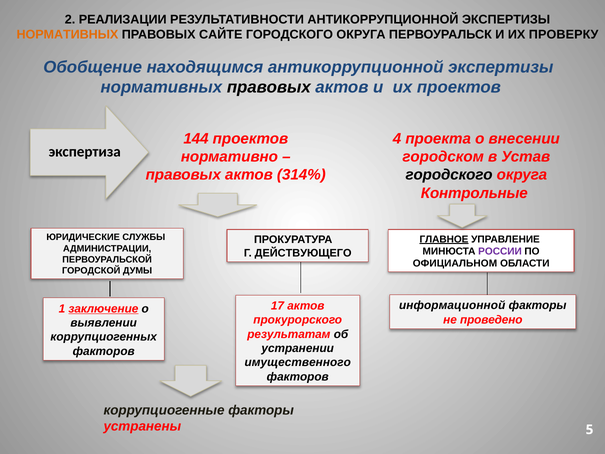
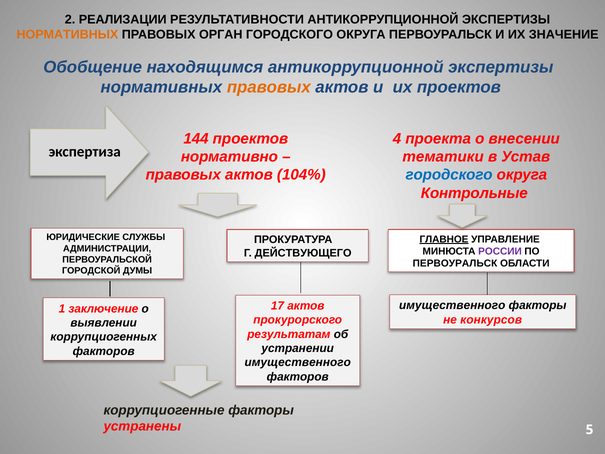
САЙТЕ: САЙТЕ -> ОРГАН (221, 34)
ПРОВЕРКУ: ПРОВЕРКУ -> ЗНАЧЕНИЕ (564, 34)
правовых colour: black -> orange (269, 87)
городском: городском -> тематики (443, 157)
314%: 314% -> 104% (301, 175)
городского colour: black -> blue (449, 175)
ОФИЦИАЛЬНОМ: ОФИЦИАЛЬНОМ -> ПЕРВОУРАЛЬСК (455, 263)
информационной: информационной -> имущественного (452, 305)
заключение underline: present -> none (103, 309)
проведено: проведено -> конкурсов (491, 319)
